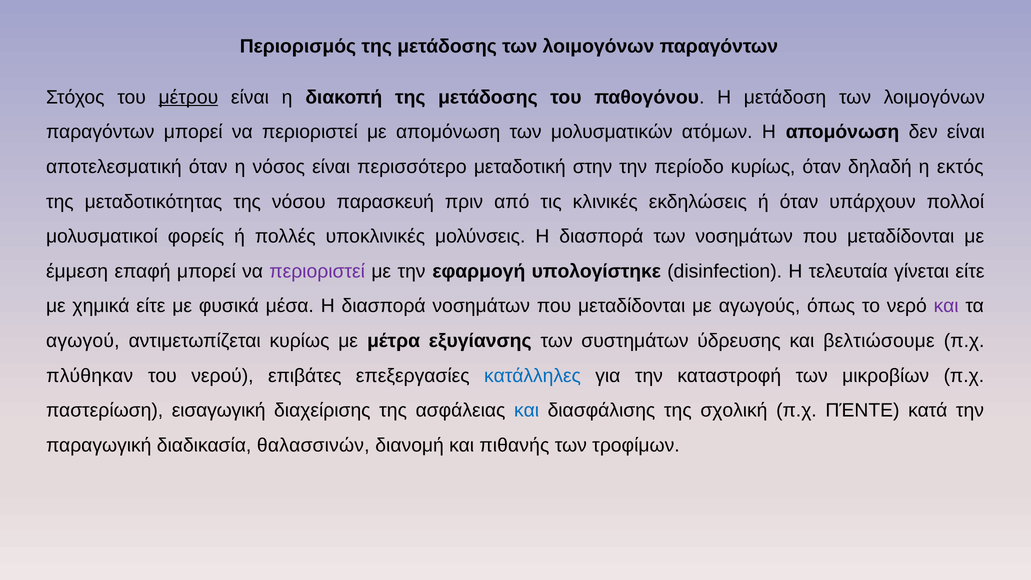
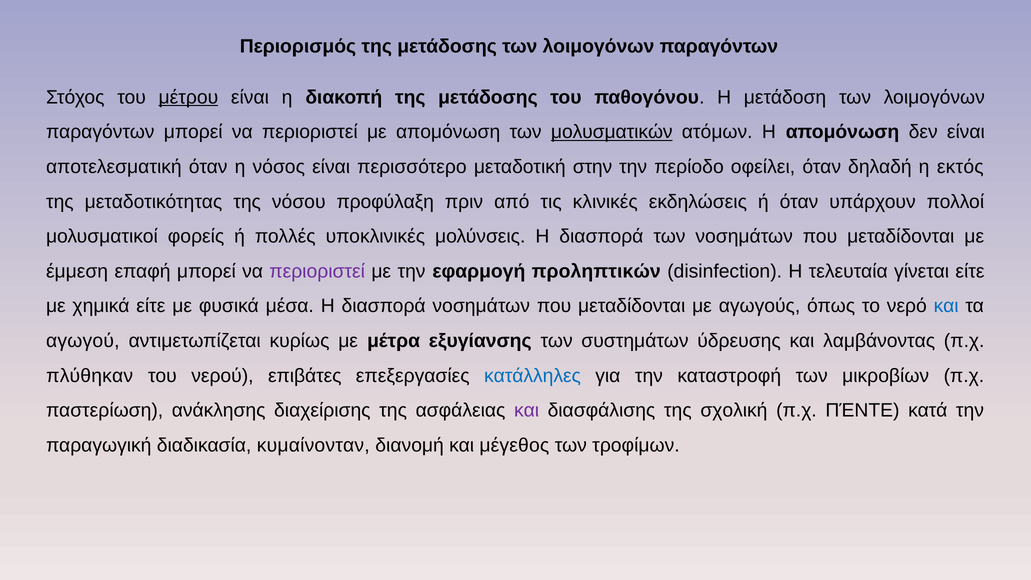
μολυσματικών underline: none -> present (612, 132)
περίοδο κυρίως: κυρίως -> οφείλει (763, 167)
παρασκευή: παρασκευή -> προφύλαξη (385, 202)
υπολογίστηκε: υπολογίστηκε -> προληπτικών (596, 271)
και colour: purple -> blue (946, 306)
βελτιώσουμε: βελτιώσουμε -> λαμβάνοντας (879, 341)
εισαγωγική: εισαγωγική -> ανάκλησης (219, 410)
και colour: blue -> purple (527, 410)
θαλασσινών: θαλασσινών -> κυμαίνονταν (313, 445)
πιθανής: πιθανής -> μέγεθος (514, 445)
